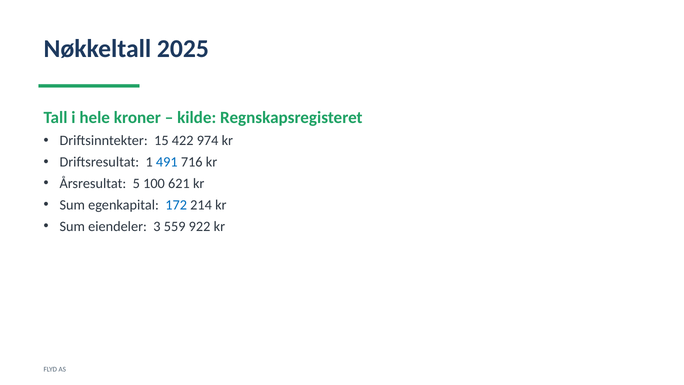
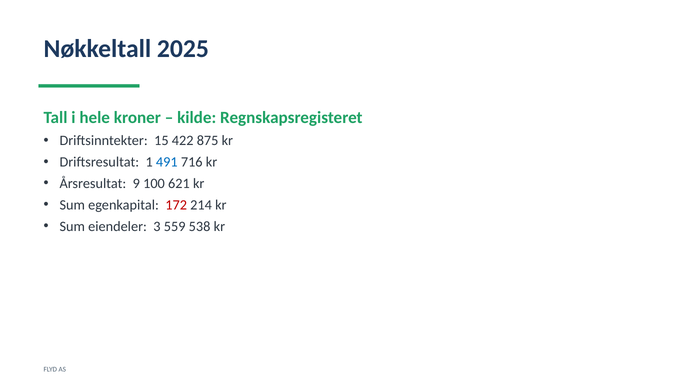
974: 974 -> 875 (208, 141)
5: 5 -> 9 (136, 183)
172 colour: blue -> red (176, 205)
922: 922 -> 538 (200, 226)
